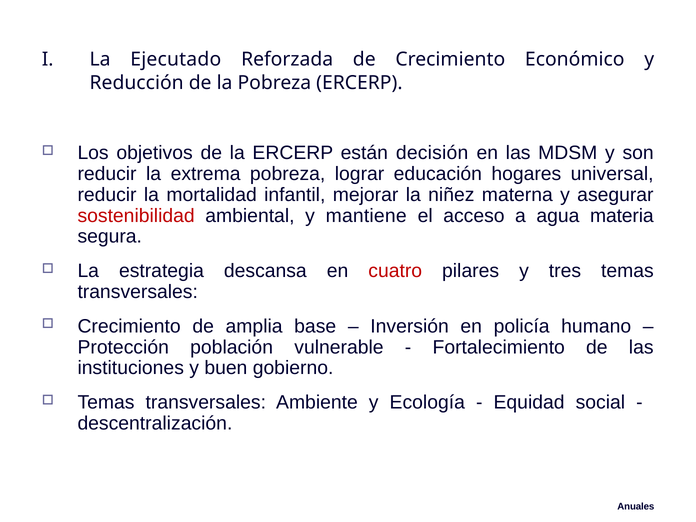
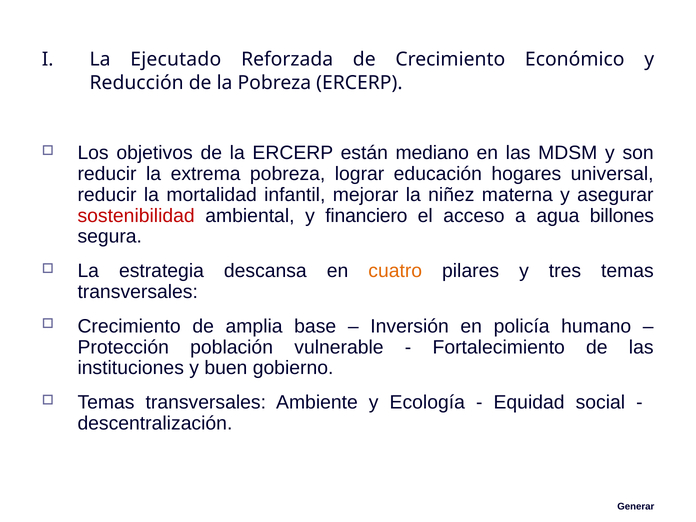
decisión: decisión -> mediano (432, 153)
mantiene: mantiene -> financiero (366, 216)
materia: materia -> billones (622, 216)
cuatro colour: red -> orange (395, 271)
Anuales: Anuales -> Generar (636, 507)
